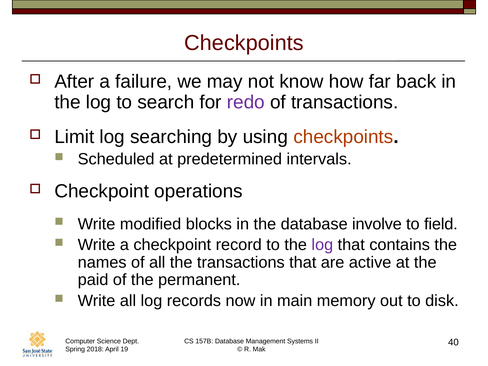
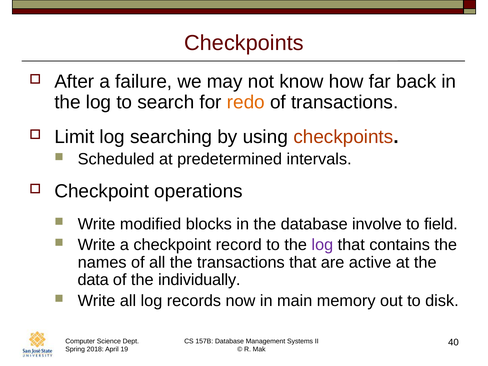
redo colour: purple -> orange (246, 102)
paid: paid -> data (93, 280)
permanent: permanent -> individually (199, 280)
